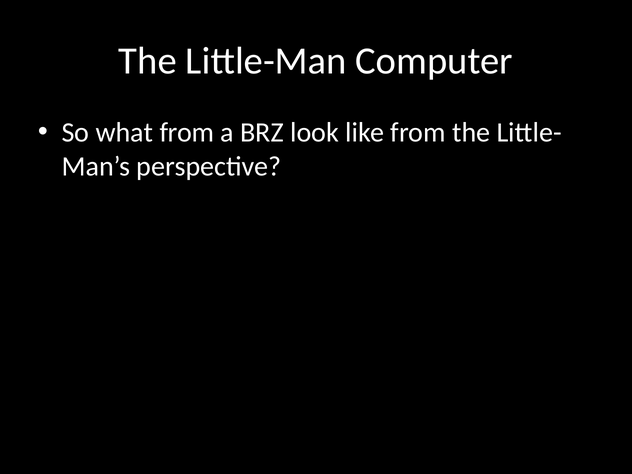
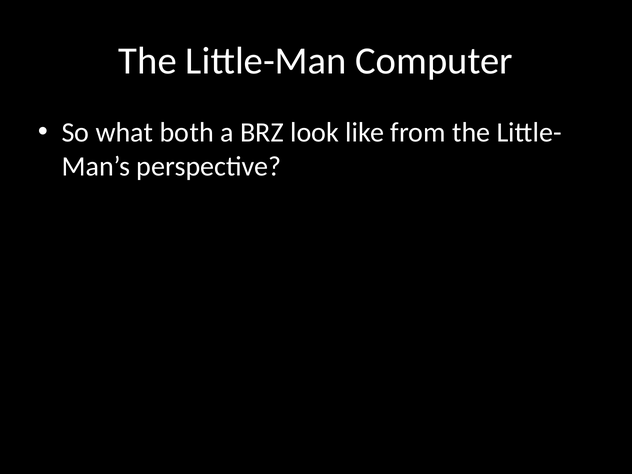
what from: from -> both (187, 133)
